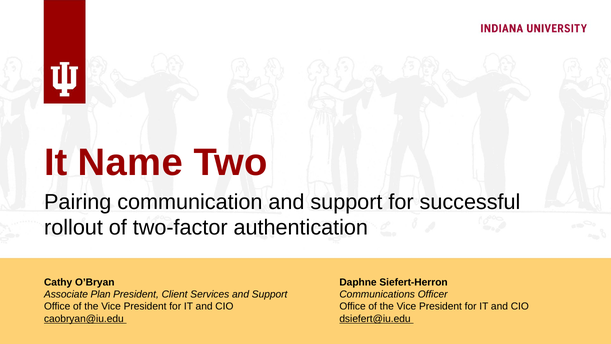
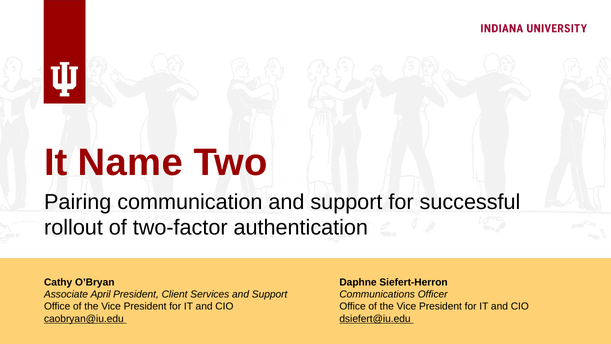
Plan: Plan -> April (101, 294)
